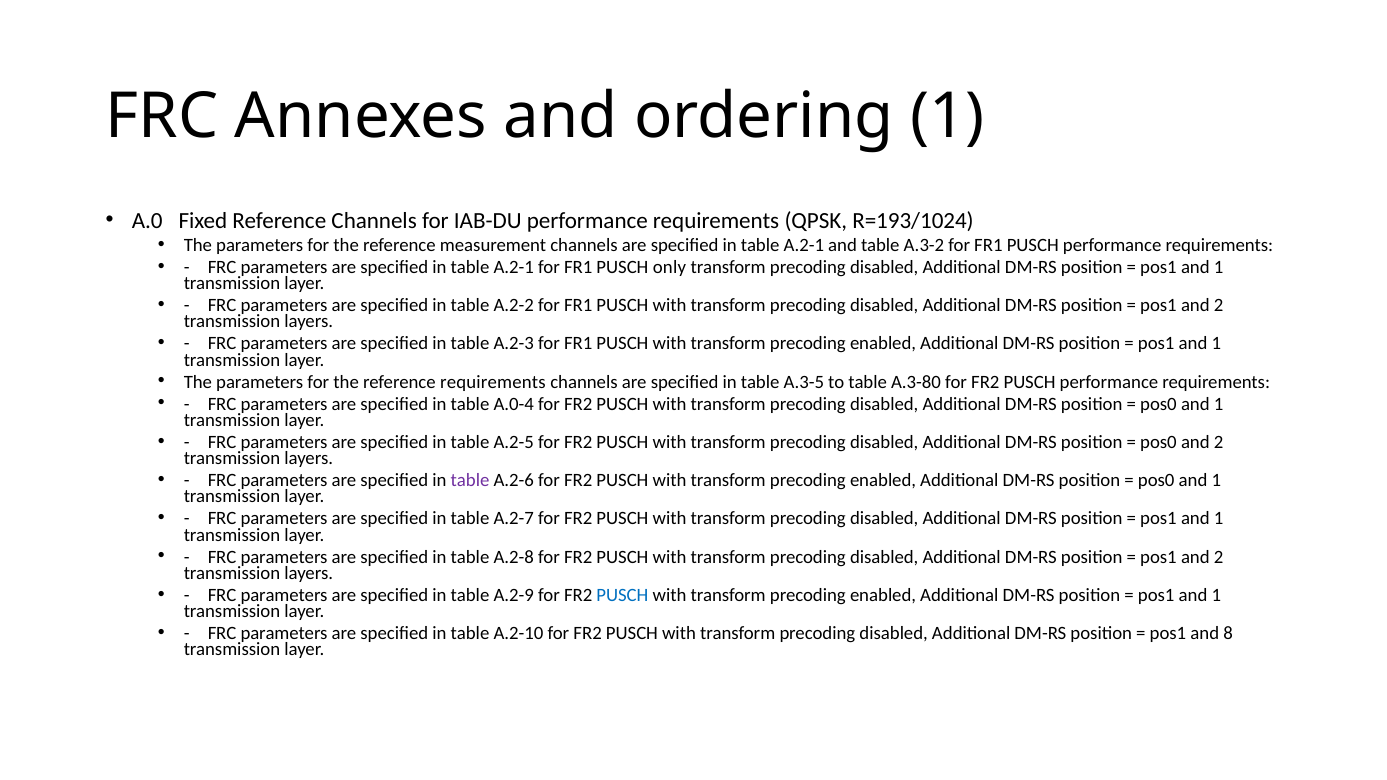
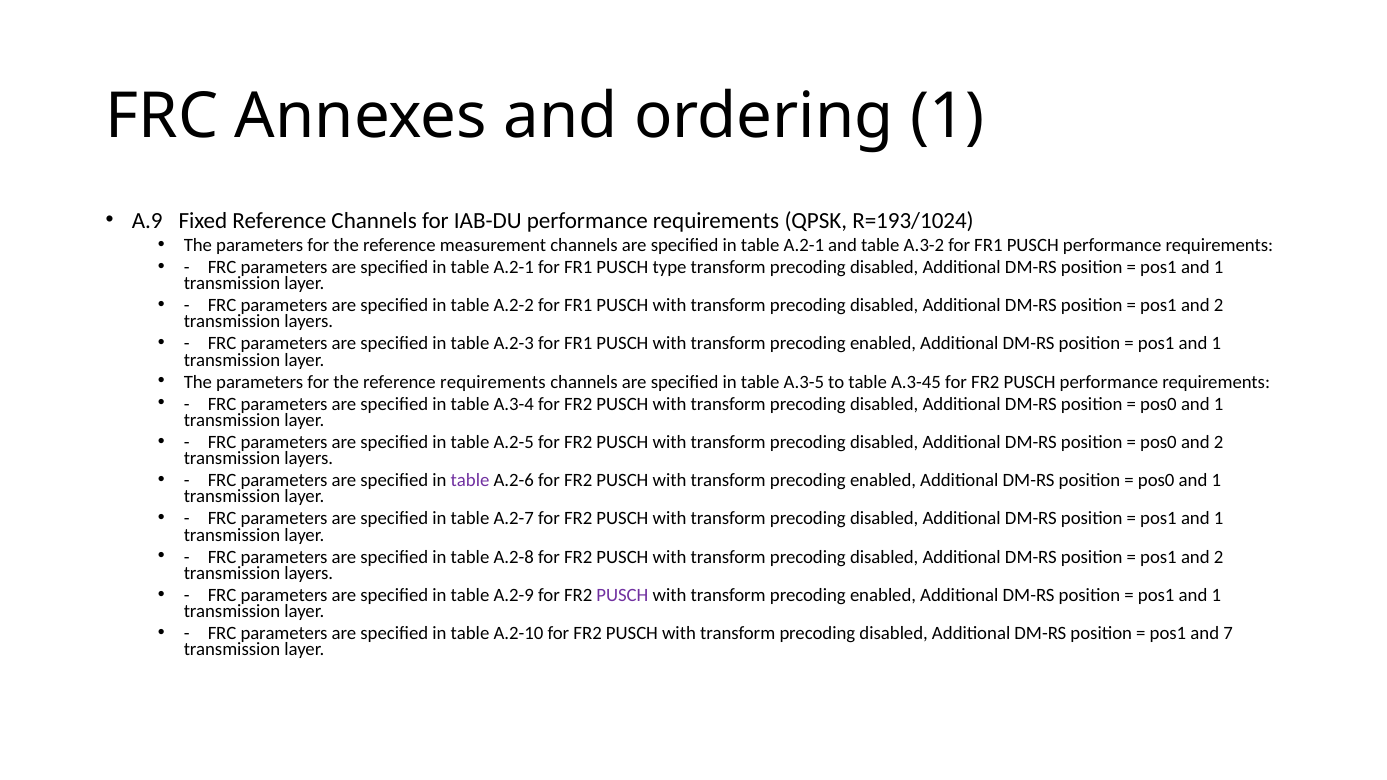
A.0: A.0 -> A.9 (147, 221)
only: only -> type (670, 267)
A.3-80: A.3-80 -> A.3-45 (916, 382)
A.0-4: A.0-4 -> A.3-4 (514, 404)
PUSCH colour: blue -> purple (622, 595)
8: 8 -> 7 (1228, 634)
